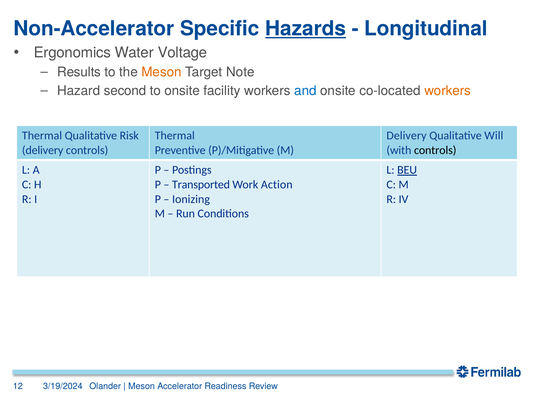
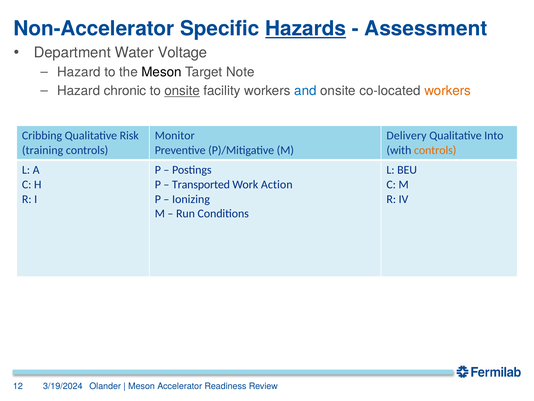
Longitudinal: Longitudinal -> Assessment (426, 29)
Ergonomics: Ergonomics -> Department (72, 53)
Results: Results -> Hazard (79, 72)
Meson colour: orange -> black (161, 72)
second: second -> chronic (125, 91)
onsite underline: none -> present (182, 91)
Thermal: Thermal -> Cribbing (42, 135)
Thermal: Thermal -> Monitor (175, 135)
Will: Will -> Into (494, 135)
delivery: delivery -> training (43, 150)
controls colour: black -> orange (435, 150)
BEU underline: present -> none (407, 170)
